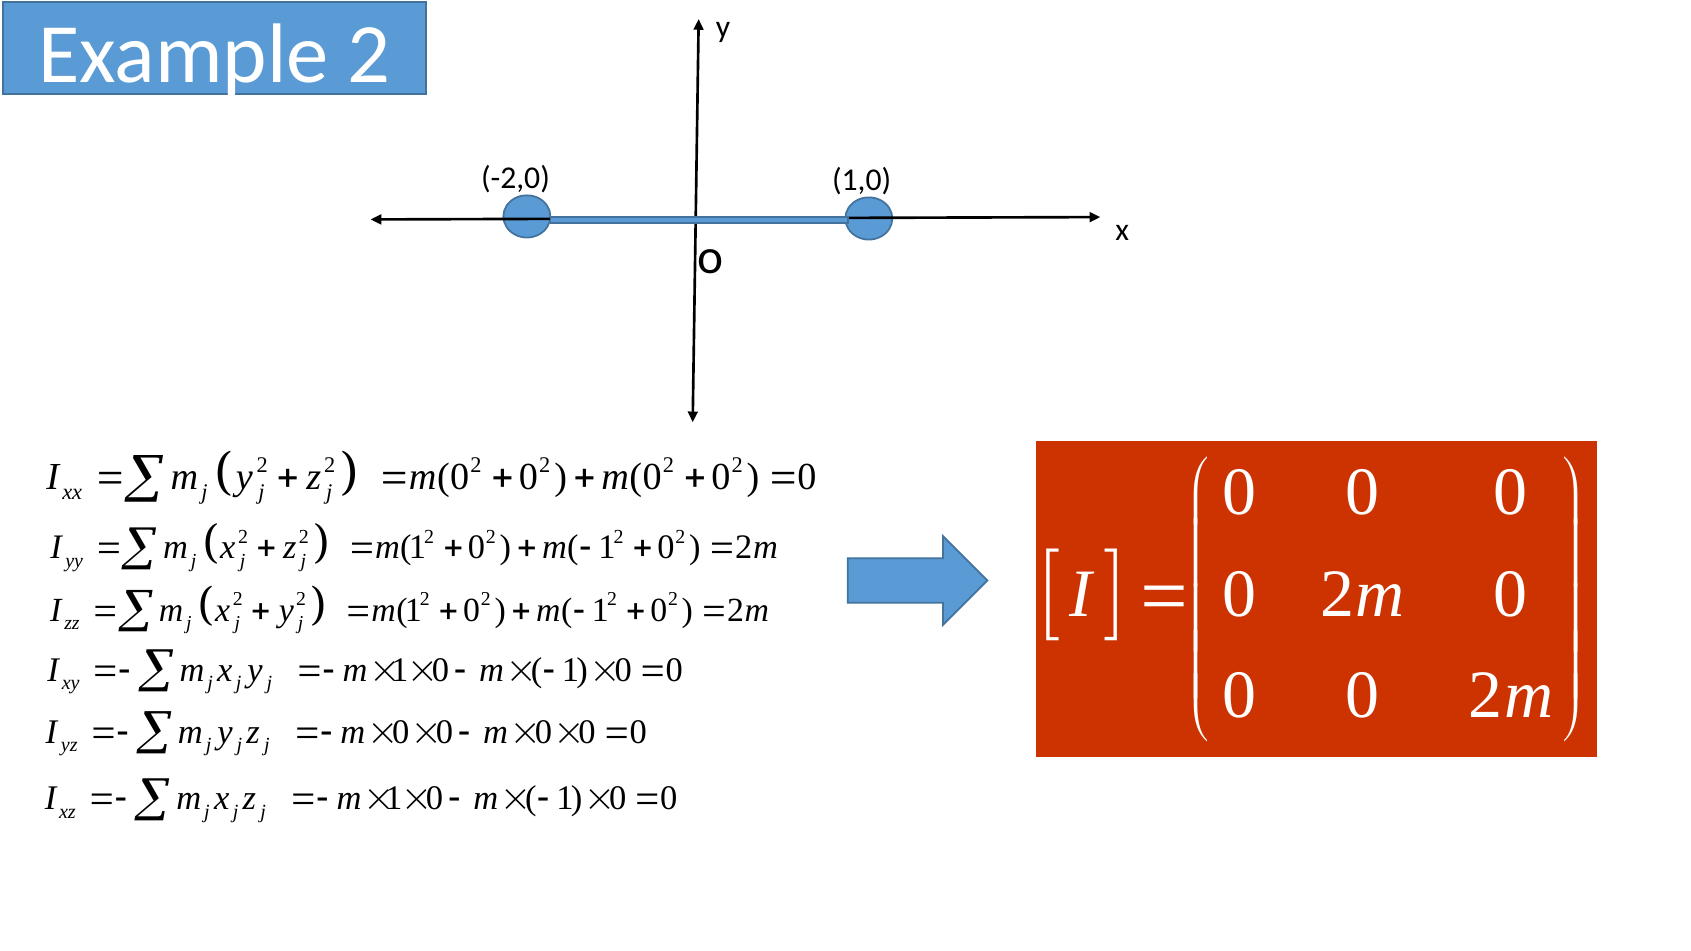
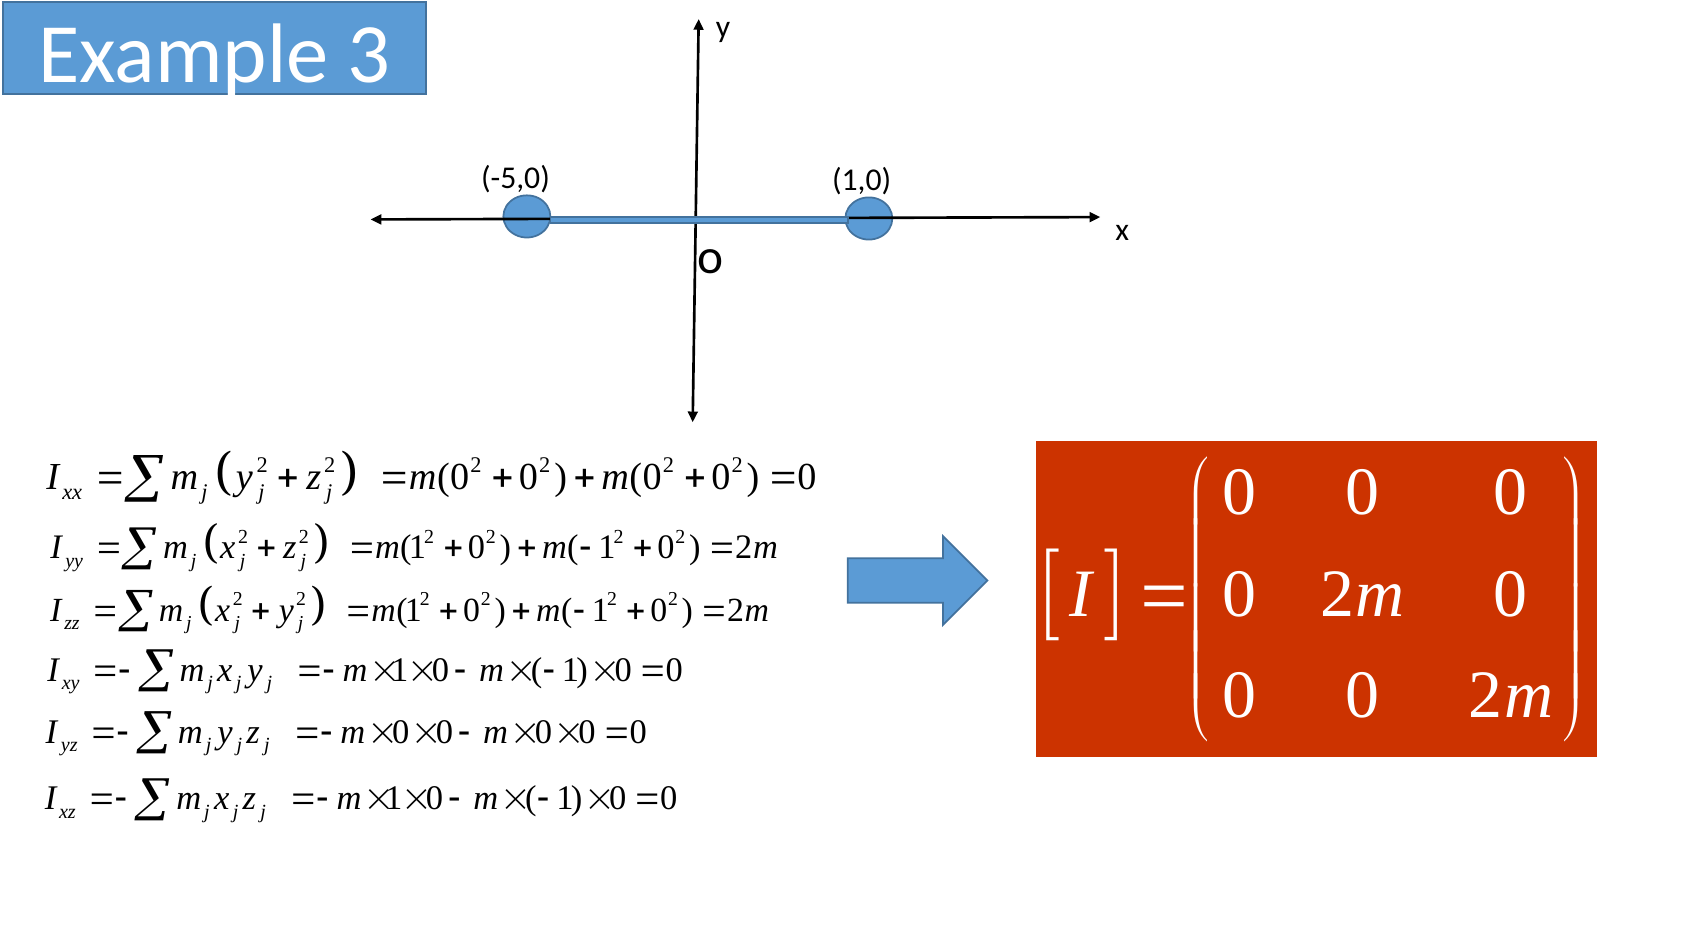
Example 2: 2 -> 3 (369, 54)
-2,0: -2,0 -> -5,0 (515, 178)
